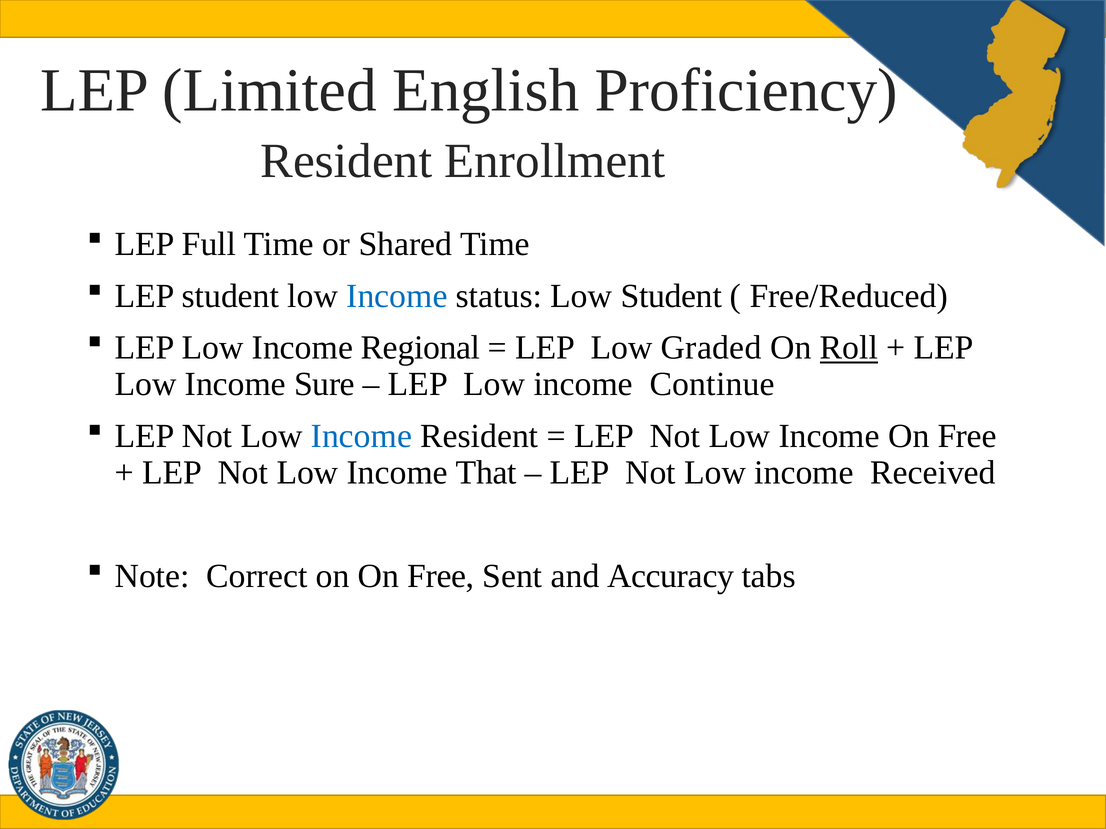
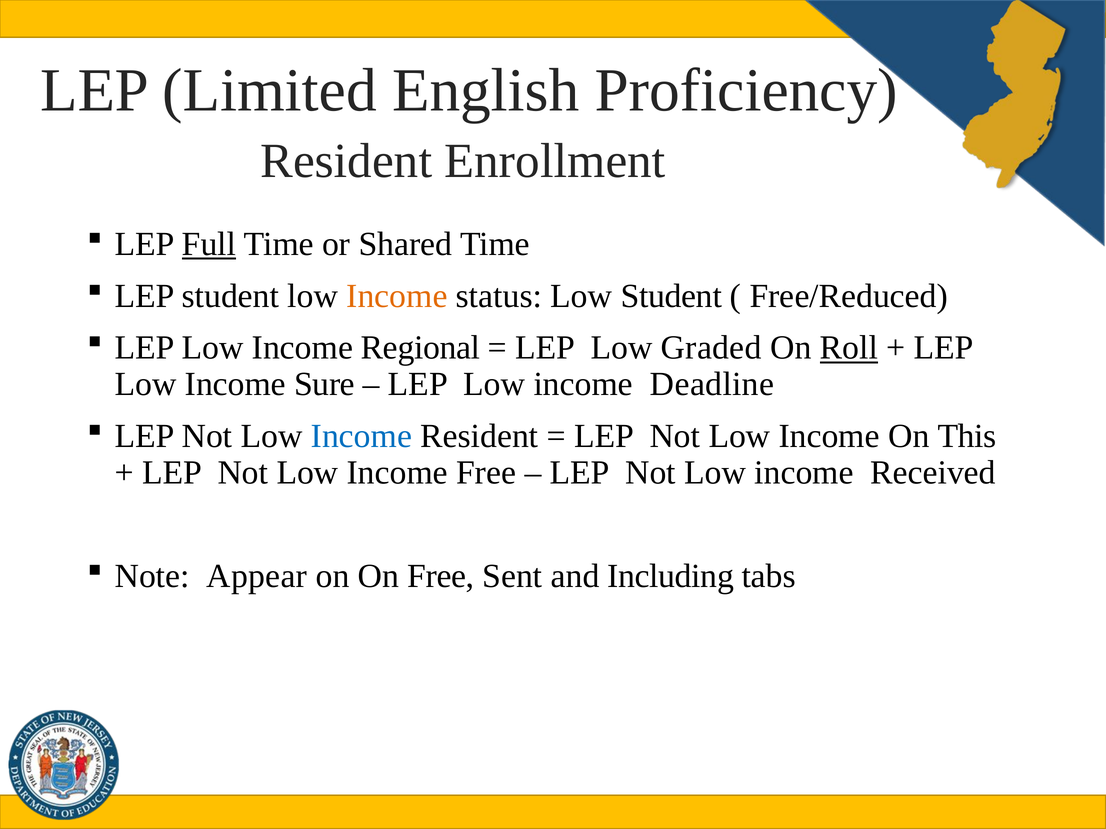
Full underline: none -> present (209, 244)
Income colour: blue -> orange (397, 296)
Continue: Continue -> Deadline (712, 384)
Income On Free: Free -> This (967, 436)
Income That: That -> Free (486, 473)
Correct: Correct -> Appear (257, 576)
Accuracy: Accuracy -> Including (671, 576)
